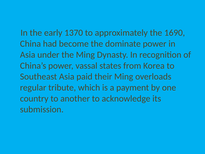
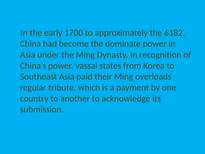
1370: 1370 -> 1700 (74, 33)
1690: 1690 -> 6182 (175, 33)
